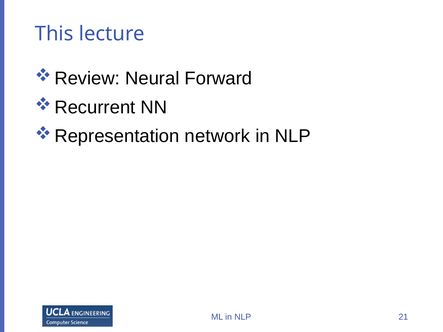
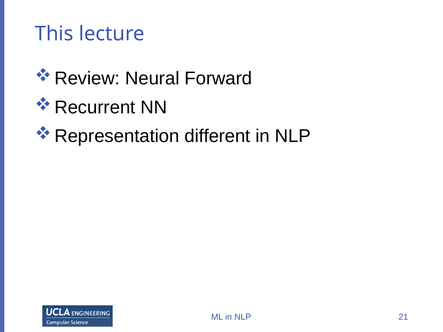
network: network -> different (218, 136)
